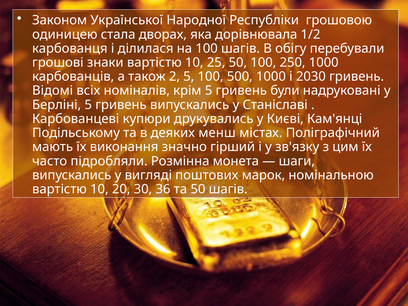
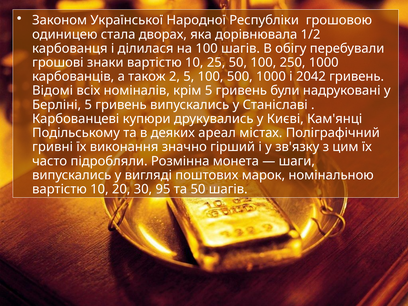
2030: 2030 -> 2042 (311, 77)
менш: менш -> ареал (217, 133)
мають: мають -> гривні (53, 147)
36: 36 -> 95 (163, 189)
